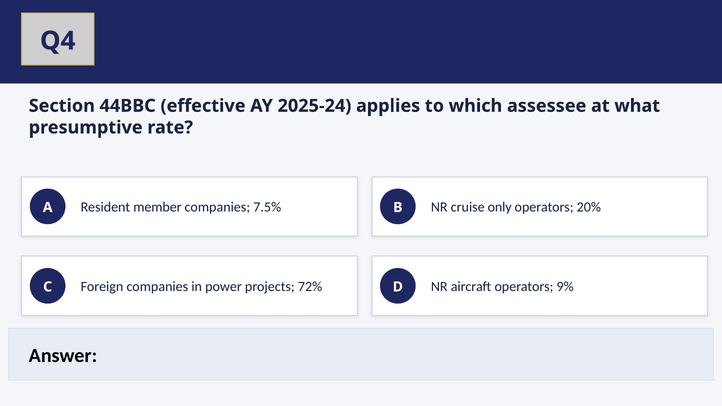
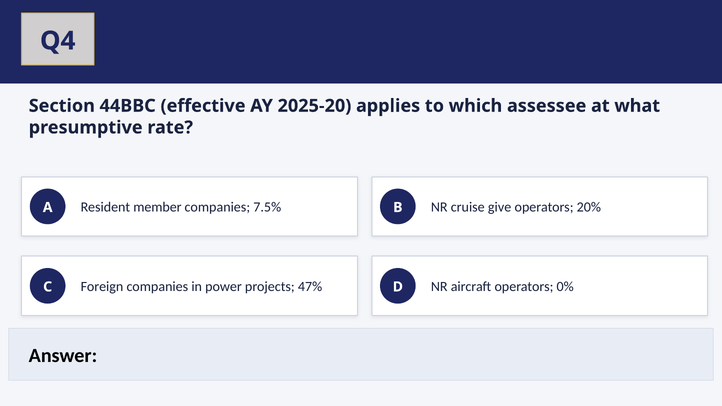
2025-24: 2025-24 -> 2025-20 (314, 106)
only: only -> give (500, 207)
72%: 72% -> 47% (310, 287)
9%: 9% -> 0% (565, 287)
